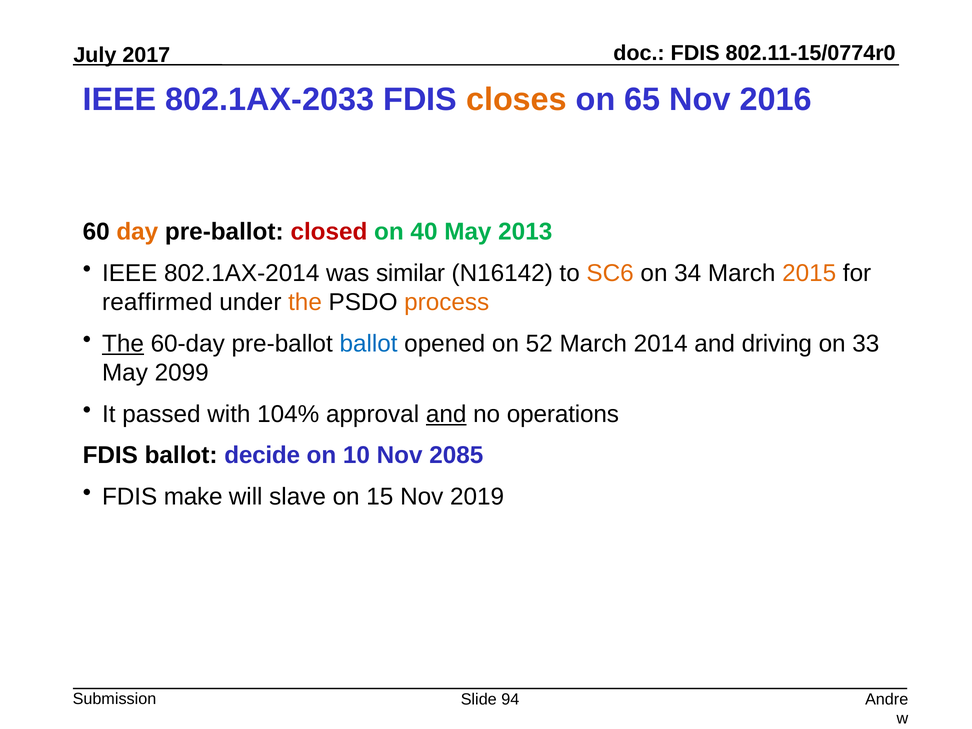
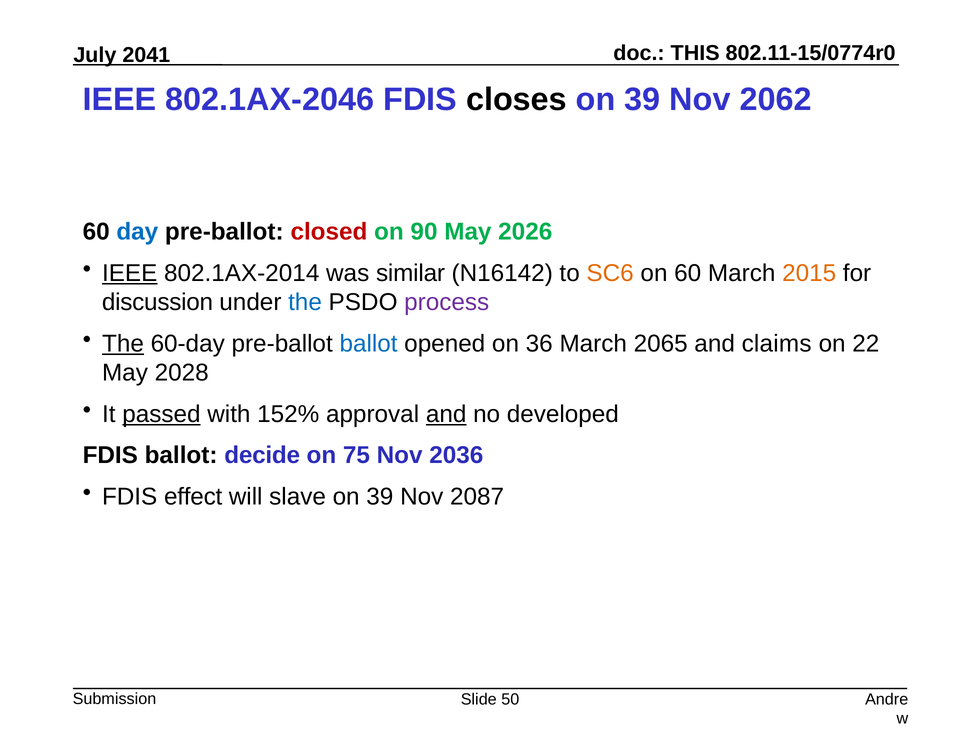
FDIS: FDIS -> THIS (695, 53)
2017: 2017 -> 2041 (146, 55)
802.1AX-2033: 802.1AX-2033 -> 802.1AX-2046 (270, 100)
closes colour: orange -> black (516, 100)
65: 65 -> 39 (642, 100)
2016: 2016 -> 2062 (776, 100)
day colour: orange -> blue (137, 232)
40: 40 -> 90 (424, 232)
2013: 2013 -> 2026 (525, 232)
IEEE underline: none -> present (130, 273)
on 34: 34 -> 60 (688, 273)
reaffirmed: reaffirmed -> discussion (158, 302)
the colour: orange -> blue (305, 302)
process colour: orange -> purple (447, 302)
52: 52 -> 36 (539, 344)
2014: 2014 -> 2065 (661, 344)
driving: driving -> claims (777, 344)
33: 33 -> 22 (866, 344)
2099: 2099 -> 2028 (182, 373)
passed underline: none -> present (161, 414)
104%: 104% -> 152% (288, 414)
operations: operations -> developed (563, 414)
10: 10 -> 75 (356, 455)
2085: 2085 -> 2036 (456, 455)
make: make -> effect (193, 497)
15: 15 -> 39 (380, 497)
2019: 2019 -> 2087 (477, 497)
94: 94 -> 50 (510, 699)
